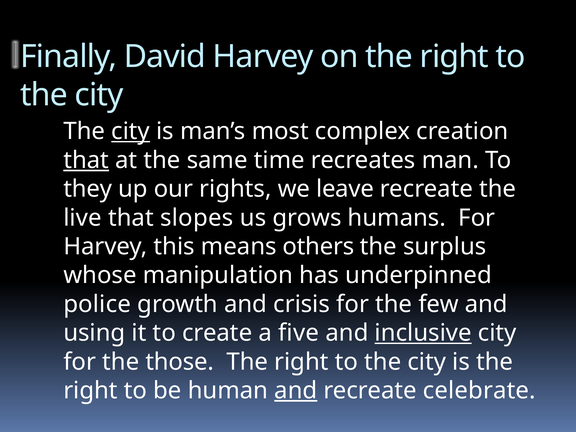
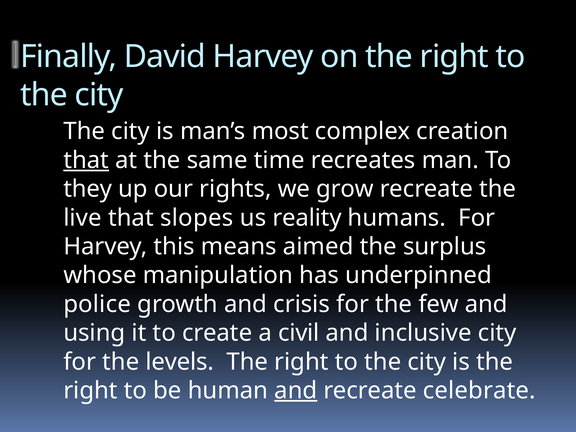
city underline: present -> none (131, 131)
leave: leave -> grow (345, 189)
grows: grows -> reality (307, 218)
others: others -> aimed (318, 247)
five: five -> civil (299, 333)
inclusive underline: present -> none (423, 333)
those: those -> levels (180, 362)
